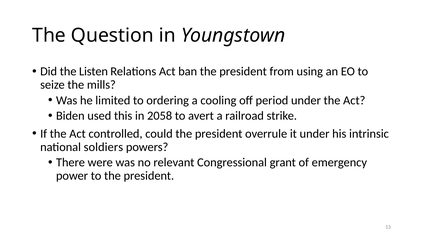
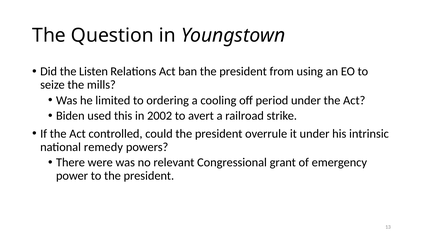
2058: 2058 -> 2002 (160, 116)
soldiers: soldiers -> remedy (103, 147)
